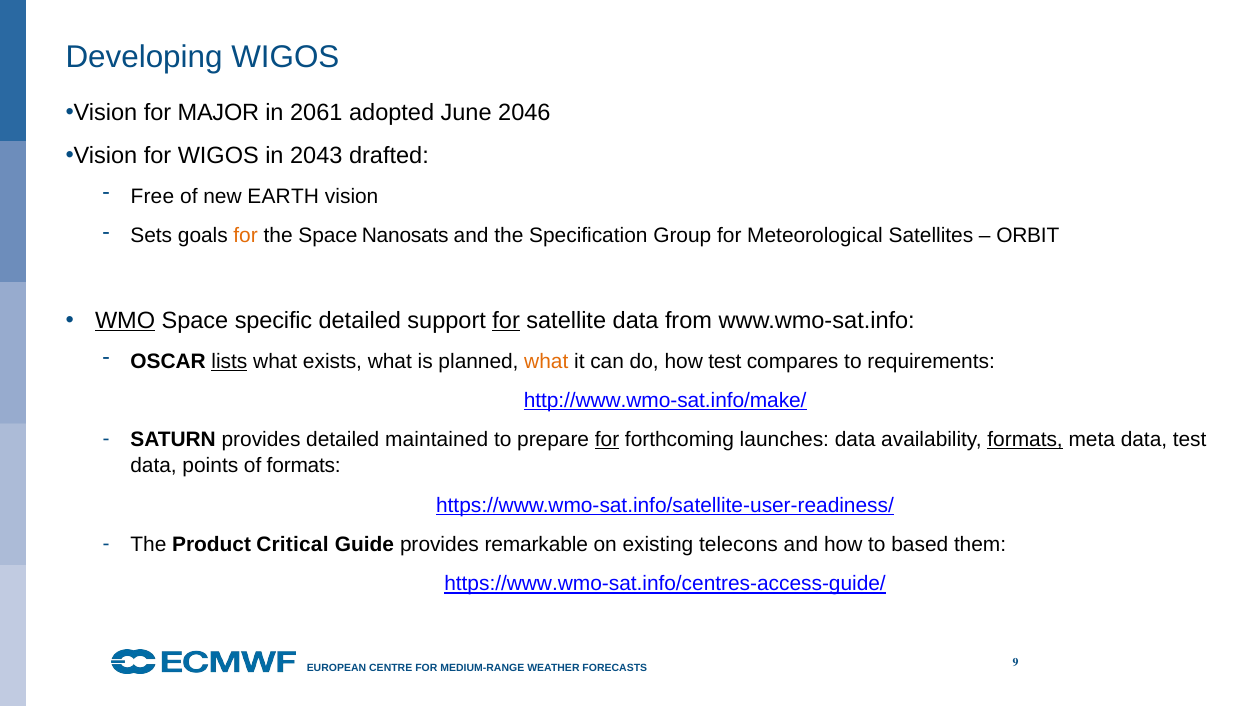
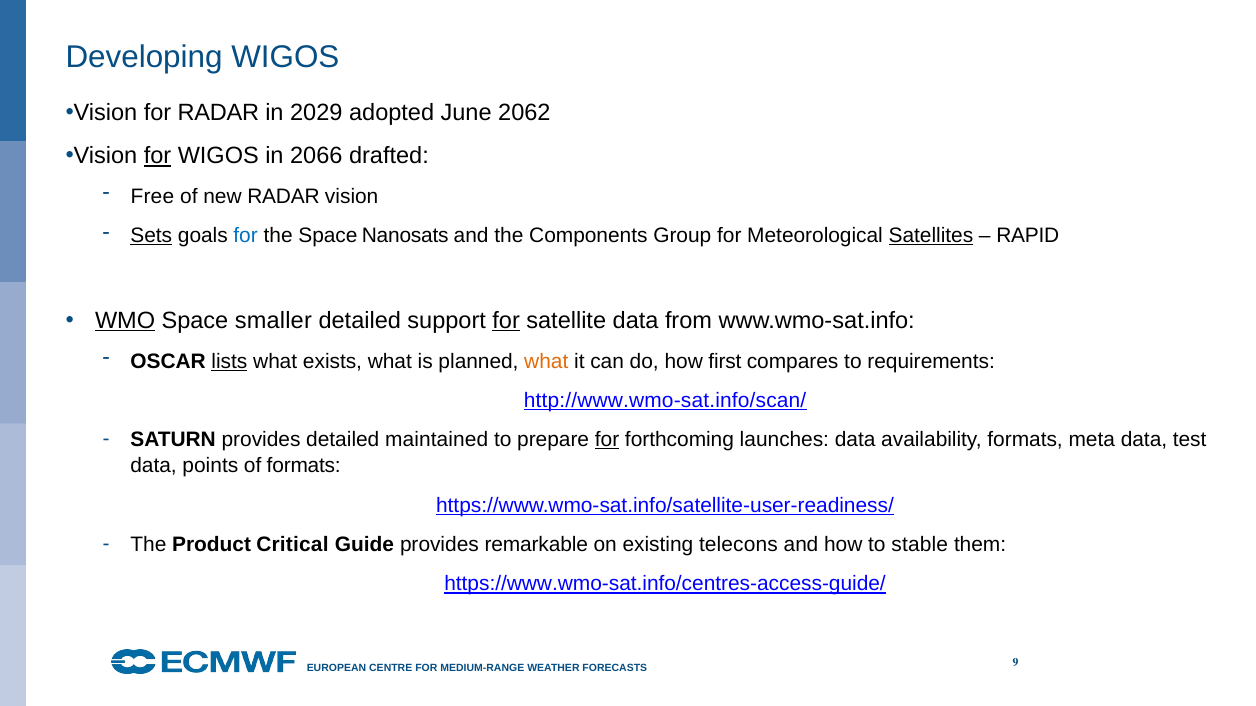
for MAJOR: MAJOR -> RADAR (218, 113)
2061: 2061 -> 2029 (316, 113)
2046: 2046 -> 2062 (524, 113)
for underline: none -> present (157, 156)
2043: 2043 -> 2066 (316, 156)
new EARTH: EARTH -> RADAR (283, 197)
Sets underline: none -> present (151, 236)
for colour: orange -> blue (246, 236)
Specification: Specification -> Components (588, 236)
Satellites underline: none -> present (931, 236)
ORBIT: ORBIT -> RAPID (1028, 236)
specific: specific -> smaller (273, 321)
how test: test -> first (725, 362)
http://www.wmo-sat.info/make/: http://www.wmo-sat.info/make/ -> http://www.wmo-sat.info/scan/ (665, 401)
formats underline: present -> none (1025, 440)
based: based -> stable (920, 545)
